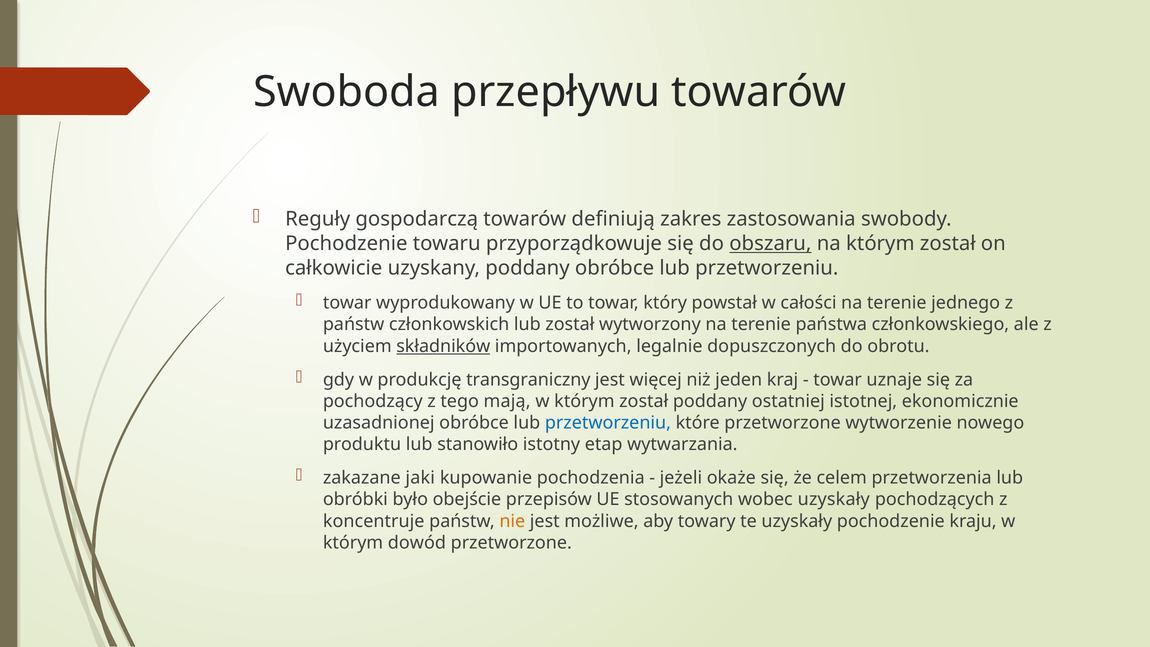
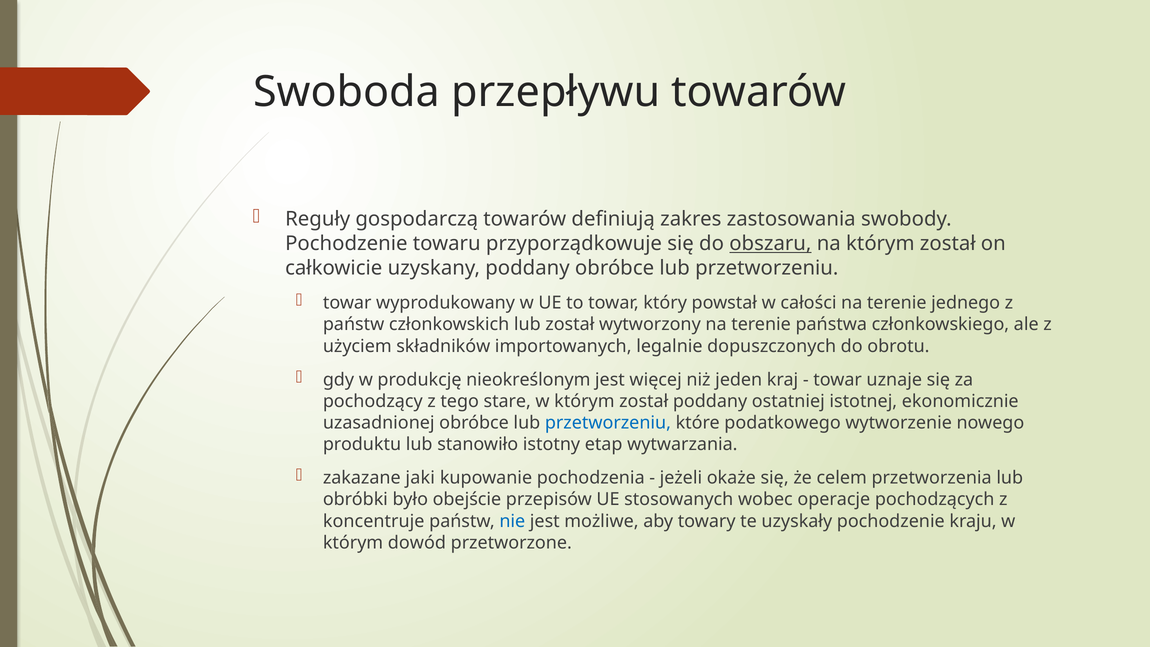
składników underline: present -> none (443, 346)
transgraniczny: transgraniczny -> nieokreślonym (528, 380)
mają: mają -> stare (507, 401)
które przetworzone: przetworzone -> podatkowego (783, 423)
wobec uzyskały: uzyskały -> operacje (834, 499)
nie colour: orange -> blue (512, 521)
